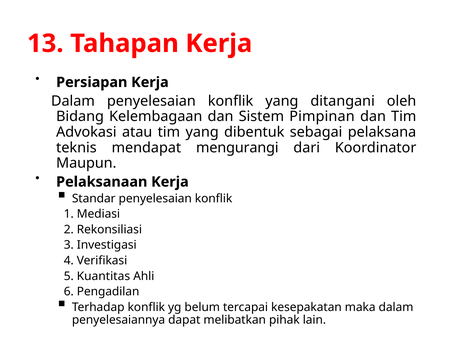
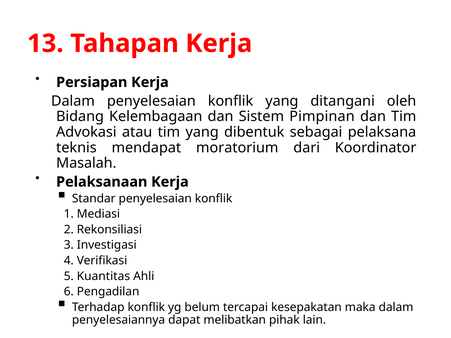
mengurangi: mengurangi -> moratorium (237, 148)
Maupun: Maupun -> Masalah (86, 163)
